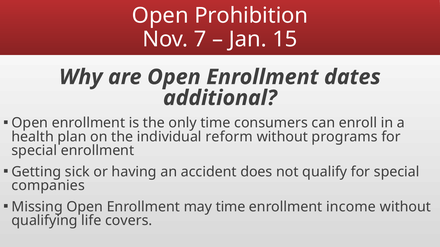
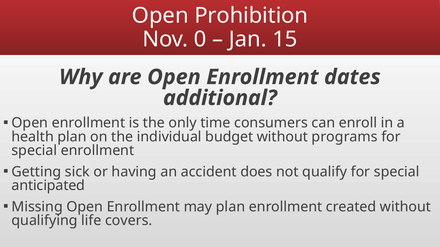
7: 7 -> 0 (200, 39)
reform: reform -> budget (229, 137)
companies: companies -> anticipated (48, 186)
may time: time -> plan (231, 207)
income: income -> created (351, 207)
